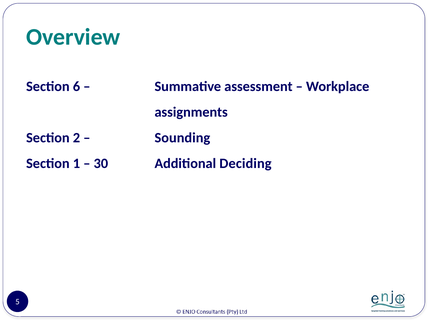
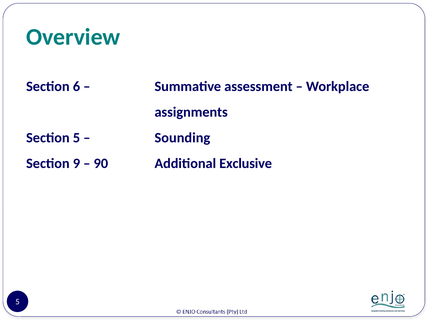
Section 2: 2 -> 5 (76, 138)
1: 1 -> 9 (76, 163)
30: 30 -> 90 (101, 163)
Deciding: Deciding -> Exclusive (246, 163)
